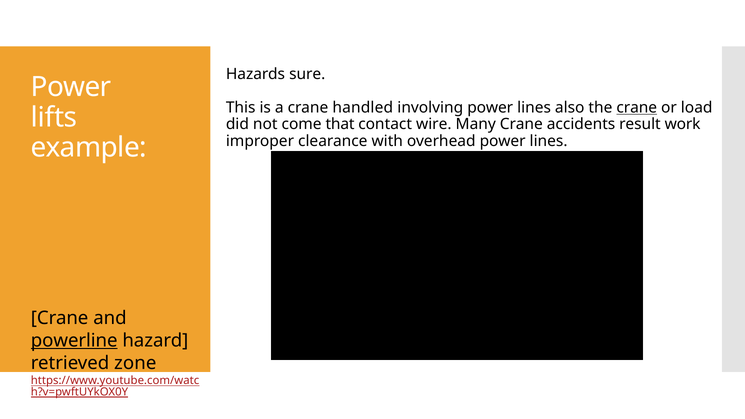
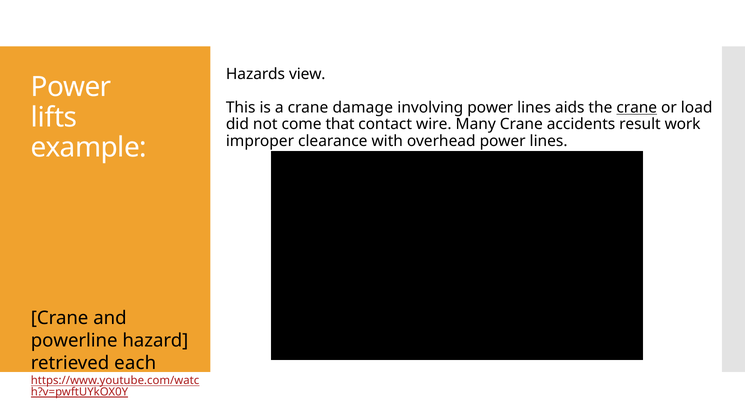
sure: sure -> view (307, 74)
handled: handled -> damage (363, 108)
also: also -> aids (570, 108)
powerline underline: present -> none (74, 341)
zone: zone -> each (135, 363)
